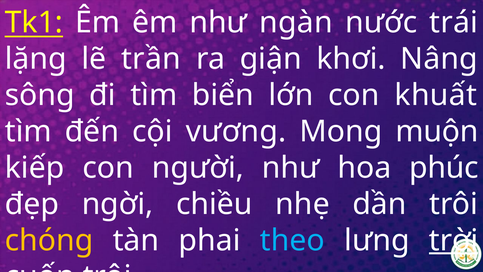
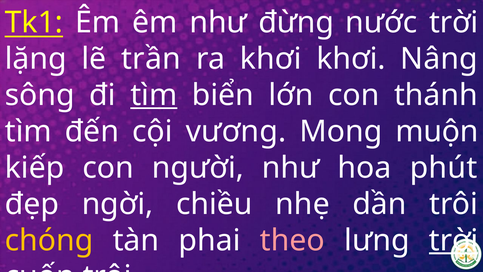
ngàn: ngàn -> đừng (296, 23)
nước trái: trái -> trời (454, 23)
ra giận: giận -> khơi (271, 59)
tìm underline: none -> present (154, 95)
khuất: khuất -> thánh (436, 95)
phúc: phúc -> phút (444, 168)
theo colour: light blue -> pink (292, 240)
